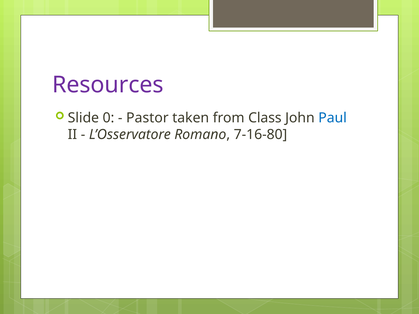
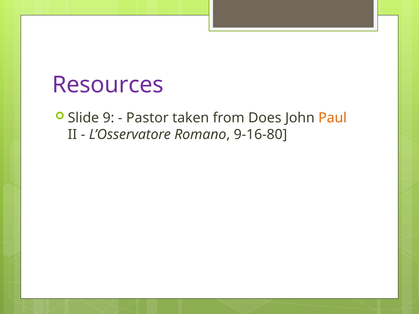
0: 0 -> 9 (109, 118)
Class: Class -> Does (265, 118)
Paul colour: blue -> orange (333, 118)
7-16-80: 7-16-80 -> 9-16-80 (260, 135)
